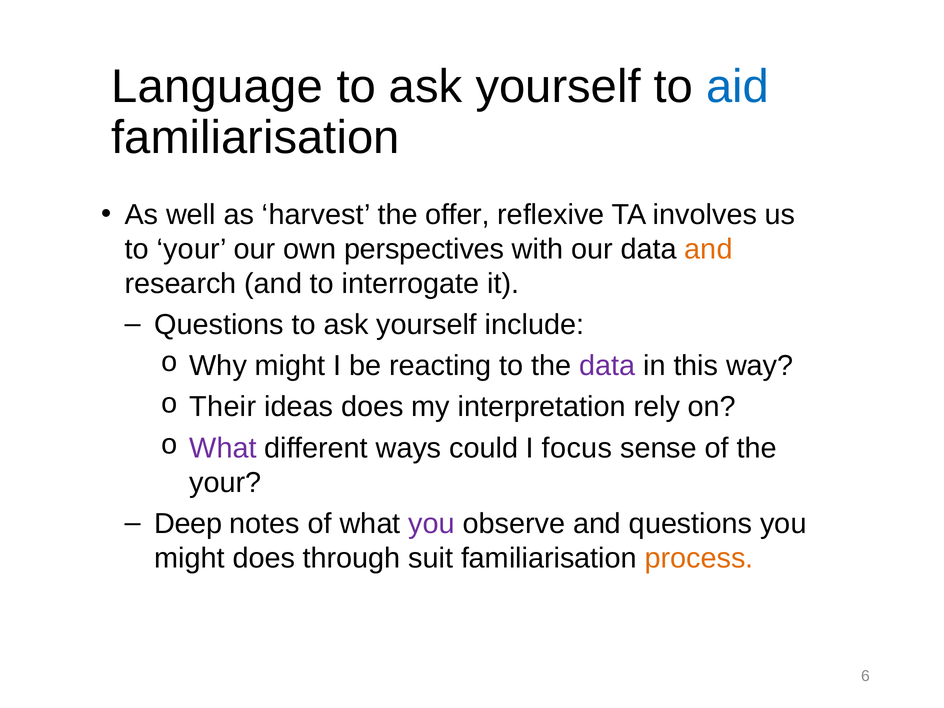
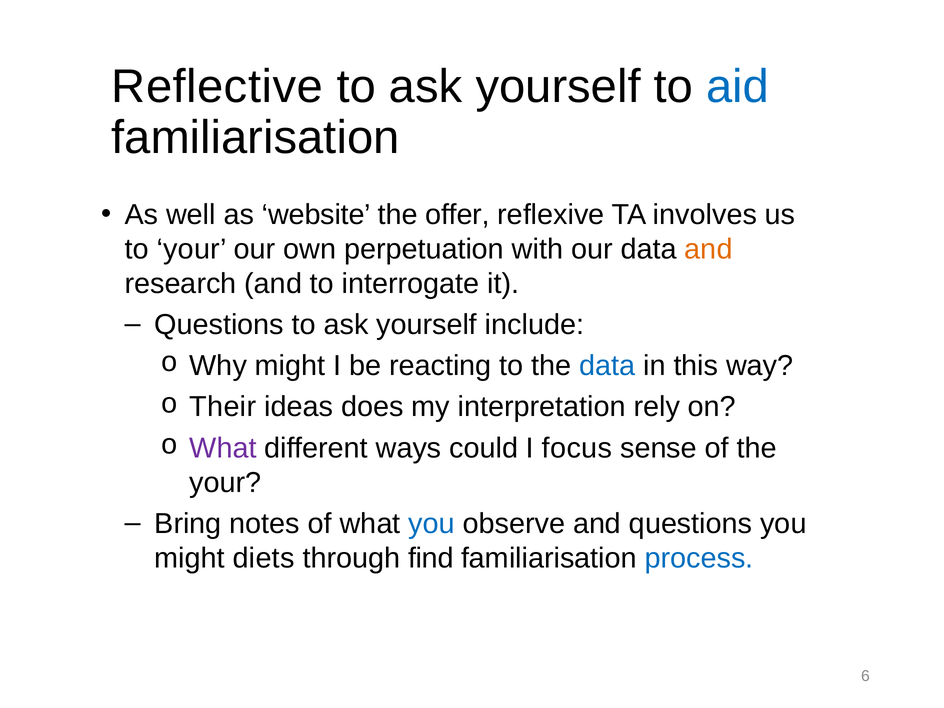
Language: Language -> Reflective (217, 87)
harvest: harvest -> website (316, 215)
perspectives: perspectives -> perpetuation (424, 249)
data colour: purple -> blue (607, 366)
Deep: Deep -> Bring (188, 524)
you colour: purple -> blue (432, 524)
might does: does -> diets (264, 558)
suit: suit -> find (431, 558)
process colour: orange -> blue (699, 558)
